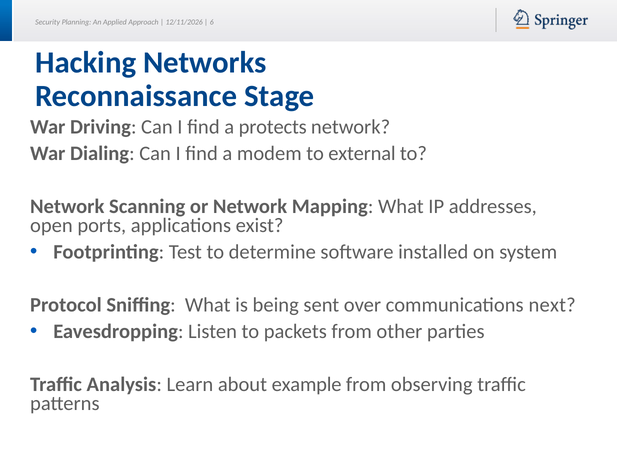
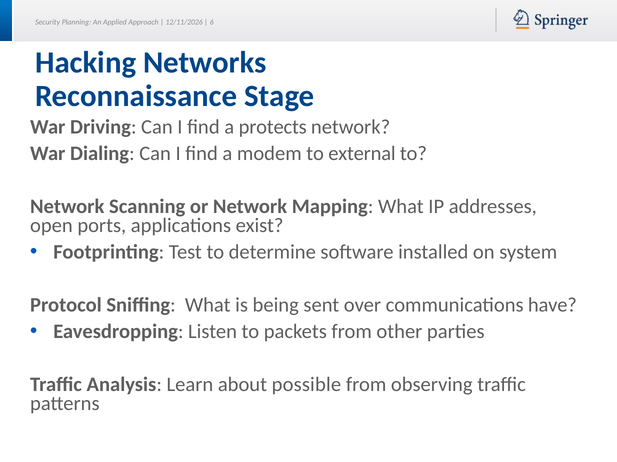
next: next -> have (552, 305)
example: example -> possible (306, 385)
